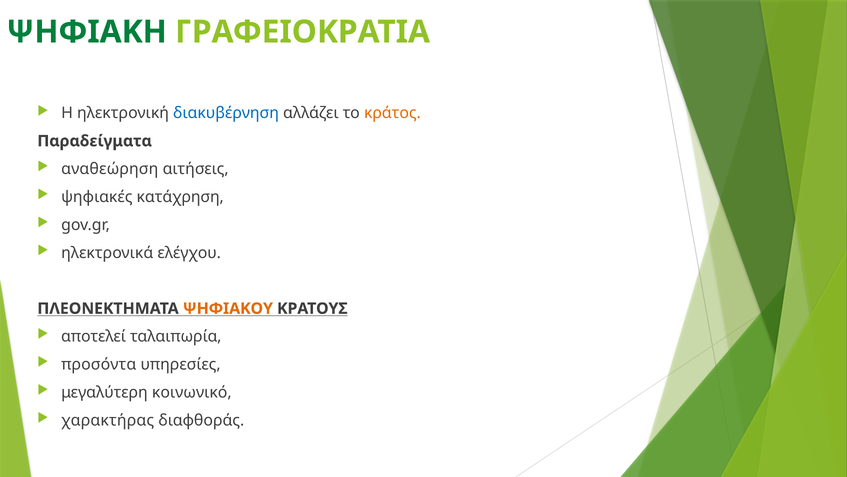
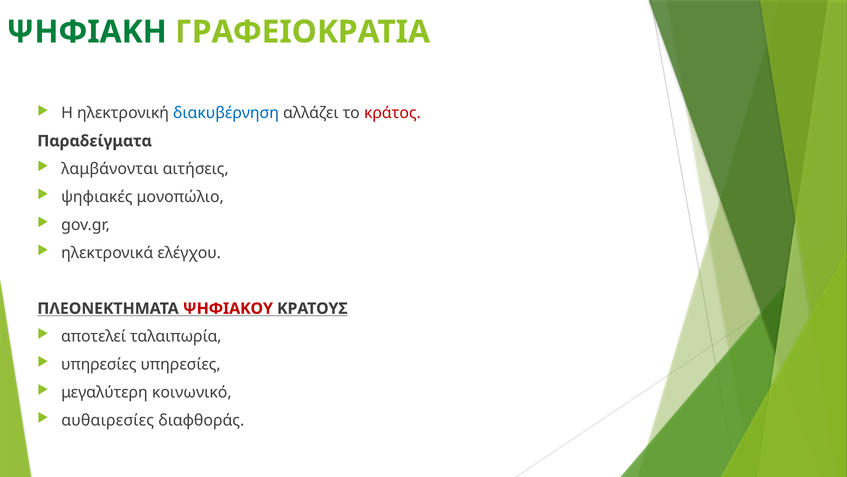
κράτος colour: orange -> red (392, 113)
αναθεώρηση: αναθεώρηση -> λαμβάνονται (110, 169)
κατάχρηση: κατάχρηση -> μονοπώλιο (180, 197)
ΨΗΦΙΑΚΟΥ colour: orange -> red (228, 308)
προσόντα: προσόντα -> υπηρεσίες (99, 364)
χαρακτήρας: χαρακτήρας -> αυθαιρεσίες (108, 420)
